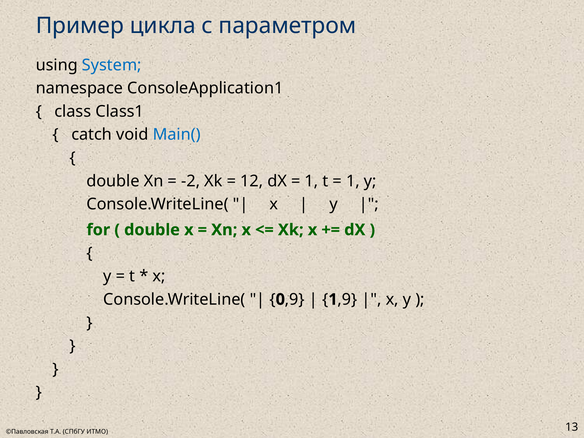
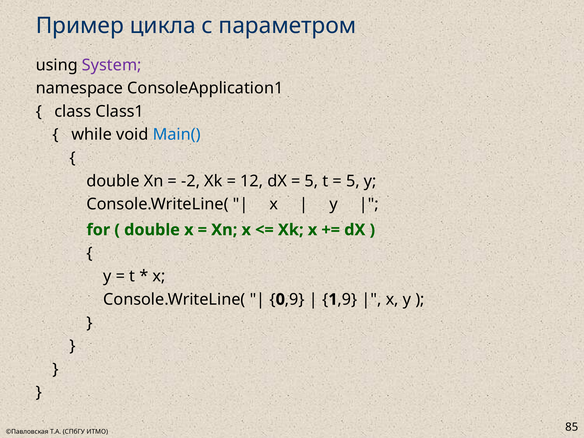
System colour: blue -> purple (112, 65)
catch: catch -> while (92, 135)
1: 1 -> 5 (311, 181)
1: 1 -> 5 (353, 181)
13: 13 -> 85 (572, 427)
